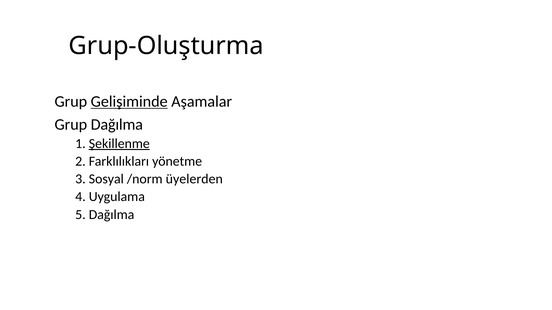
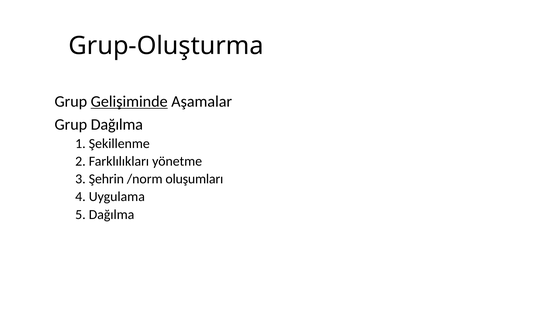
Şekillenme underline: present -> none (119, 144)
Sosyal: Sosyal -> Şehrin (106, 179)
üyelerden: üyelerden -> oluşumları (194, 179)
